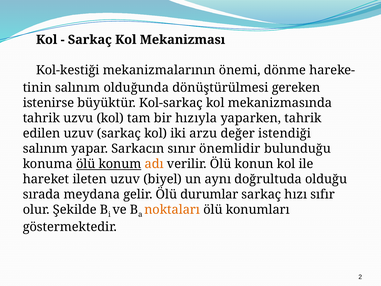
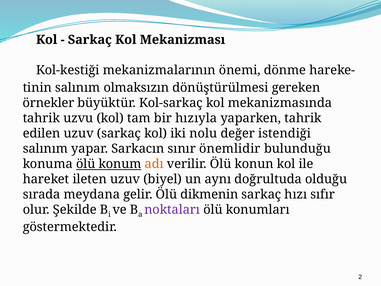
olduğunda: olduğunda -> olmaksızın (136, 88)
istenirse: istenirse -> örnekler (48, 103)
arzu: arzu -> nolu (203, 133)
durumlar: durumlar -> dikmenin (209, 194)
noktaları colour: orange -> purple (172, 209)
